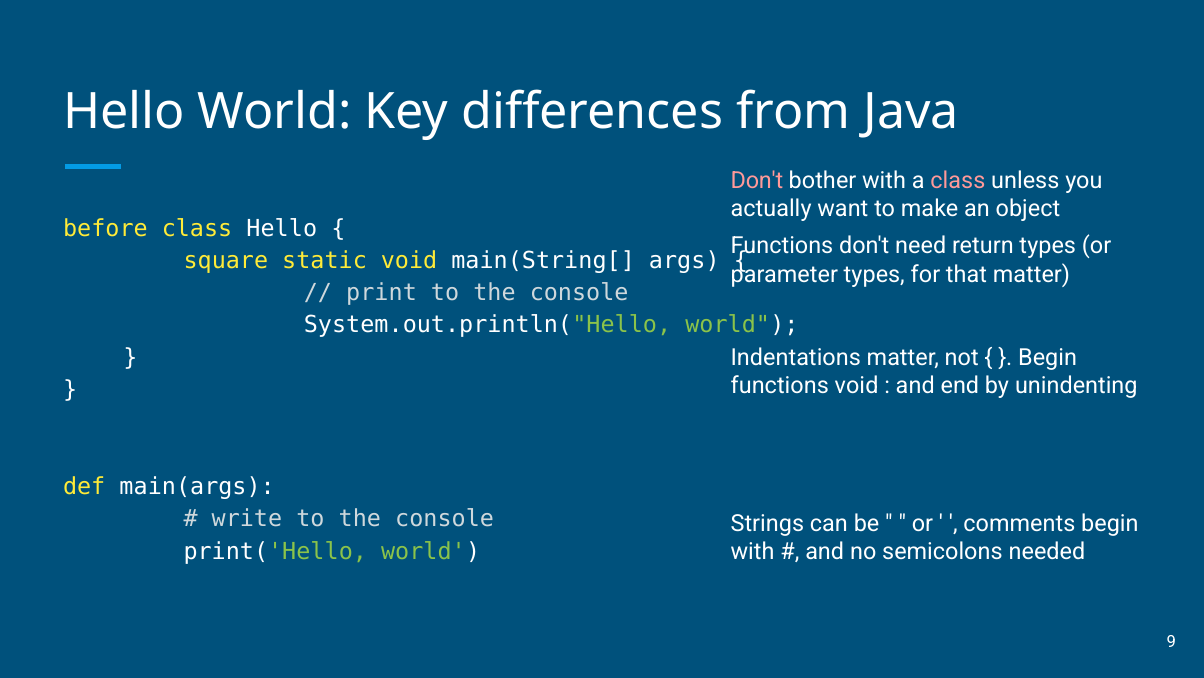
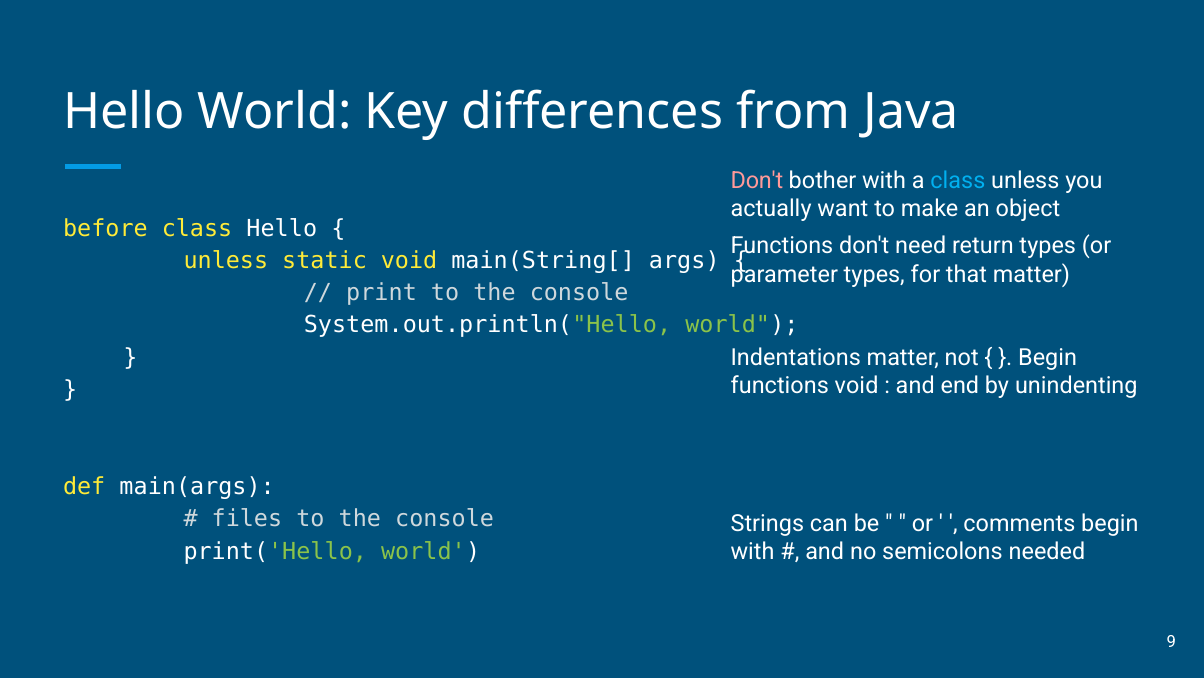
class colour: pink -> light blue (958, 181)
square: square -> unless (226, 260)
write: write -> files (247, 519)
